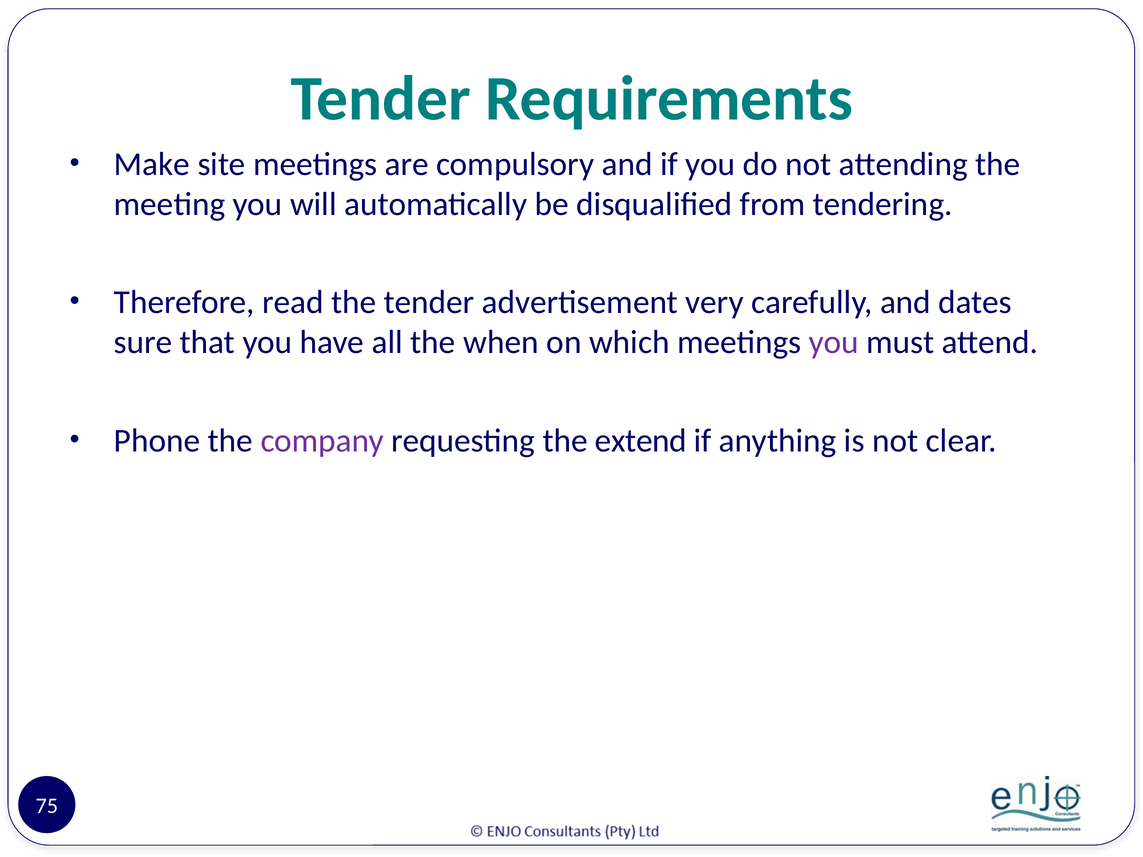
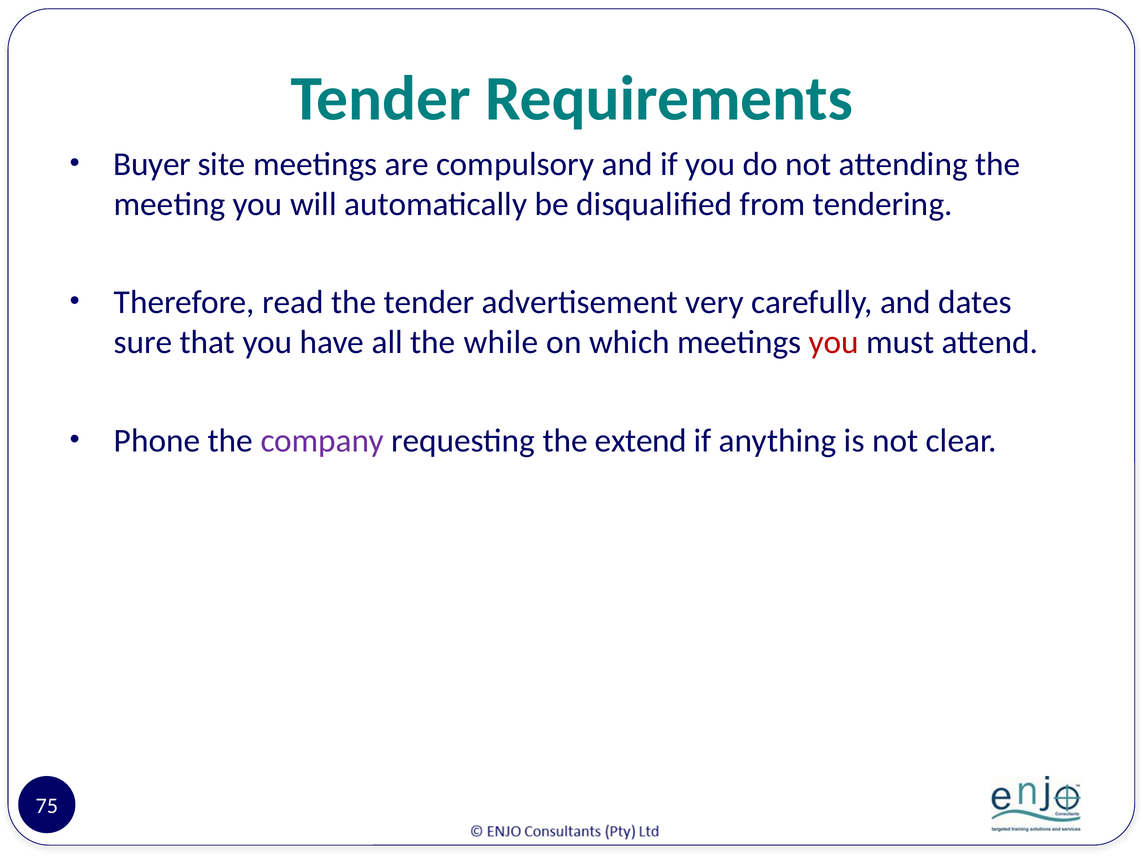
Make: Make -> Buyer (152, 164)
when: when -> while (501, 343)
you colour: purple -> red (834, 343)
